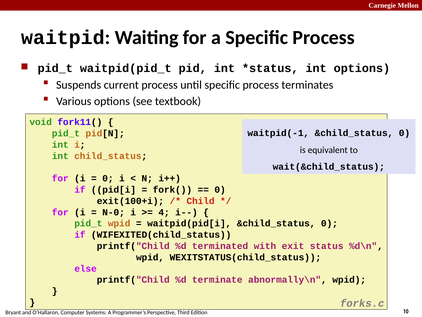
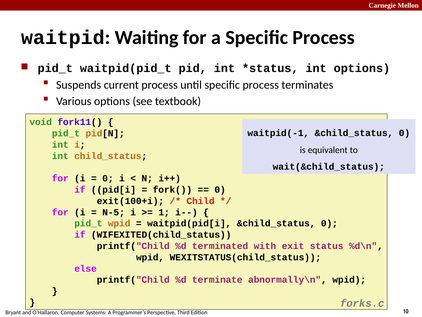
N-0: N-0 -> N-5 (114, 212)
4: 4 -> 1 (164, 212)
